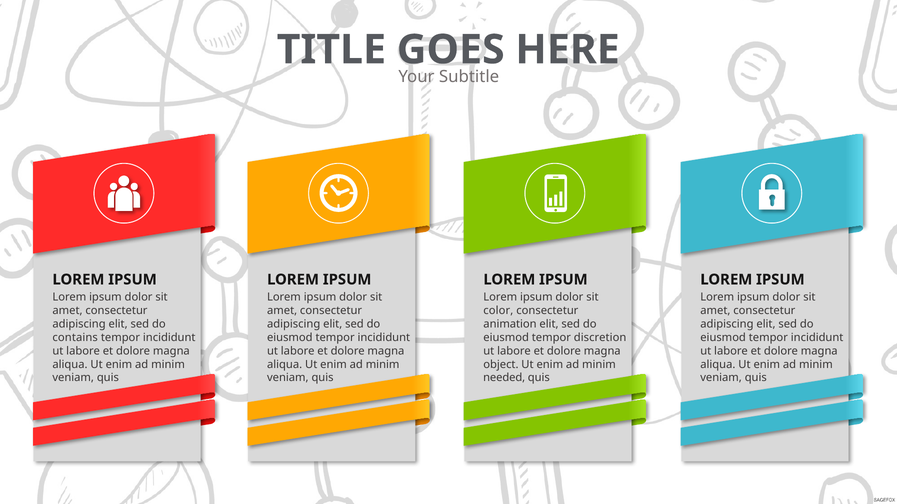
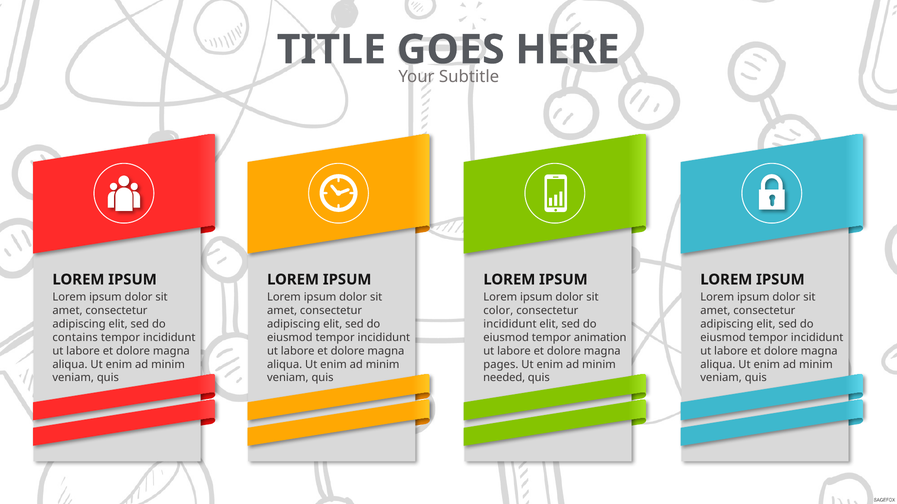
animation: animation -> incididunt (510, 324)
discretion: discretion -> animation (600, 338)
object: object -> pages (501, 365)
